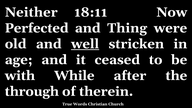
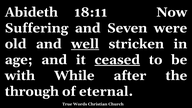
Neither: Neither -> Abideth (31, 12)
Perfected: Perfected -> Suffering (37, 28)
Thing: Thing -> Seven (127, 28)
ceased underline: none -> present (117, 60)
therein: therein -> eternal (106, 91)
